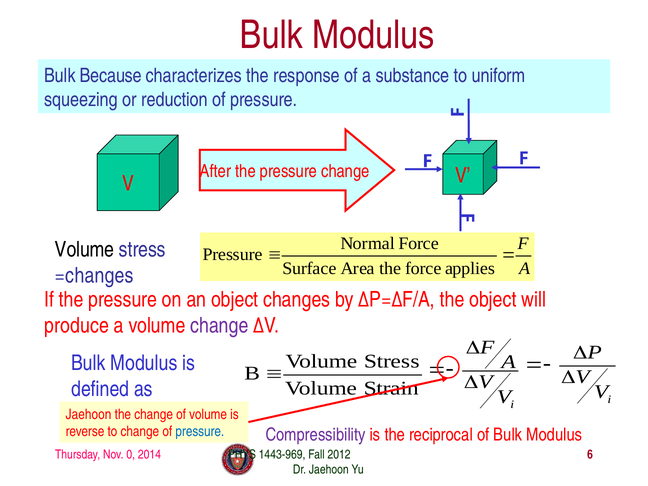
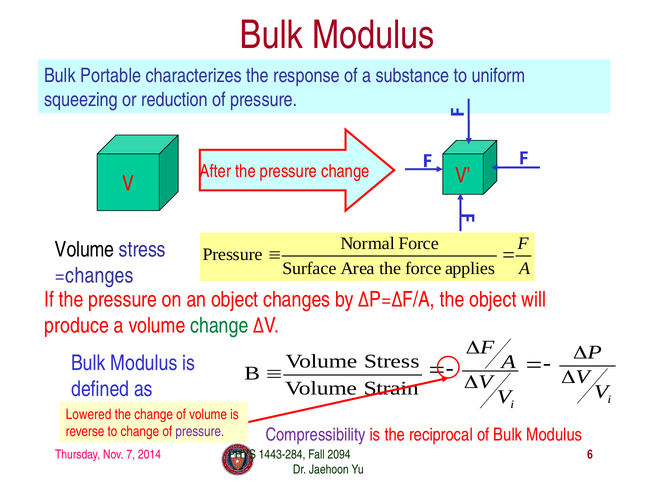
Because: Because -> Portable (111, 76)
change colour: purple -> green (219, 325)
Jaehoon: Jaehoon -> Lowered (89, 414)
pressure colour: blue -> purple (200, 432)
0: 0 -> 7 (131, 454)
1443-969: 1443-969 -> 1443-284 (282, 454)
2012: 2012 -> 2094 (339, 454)
